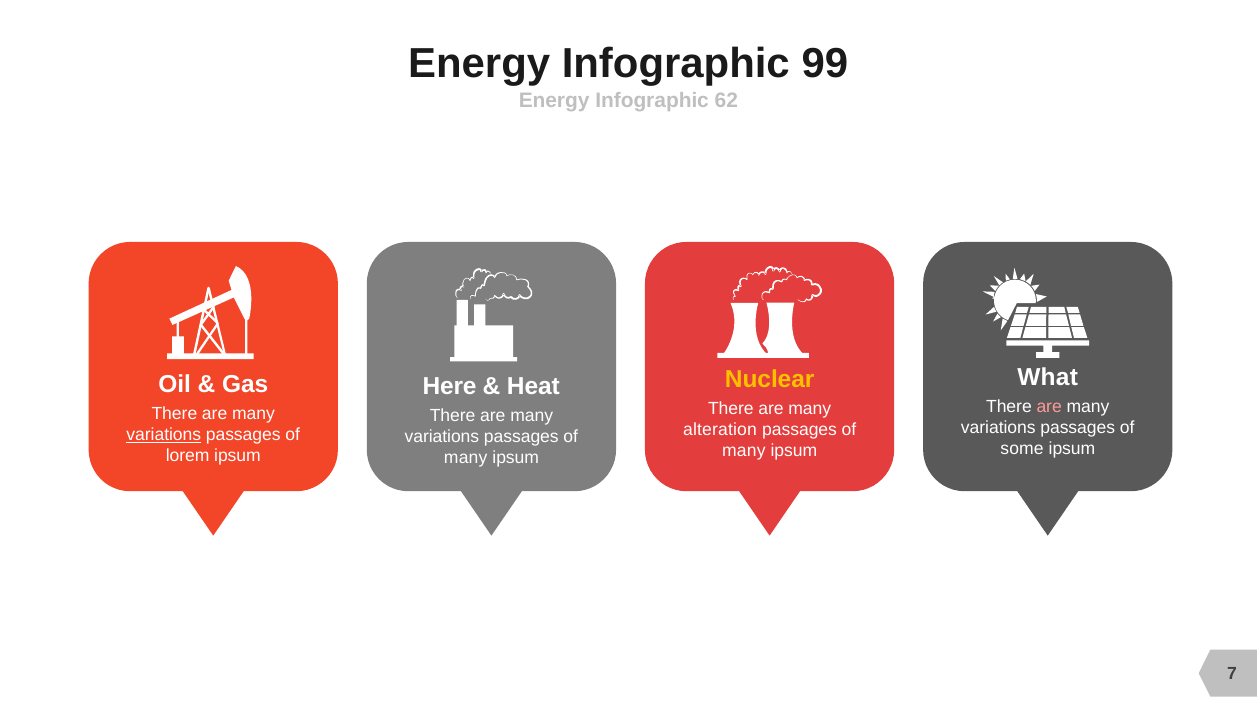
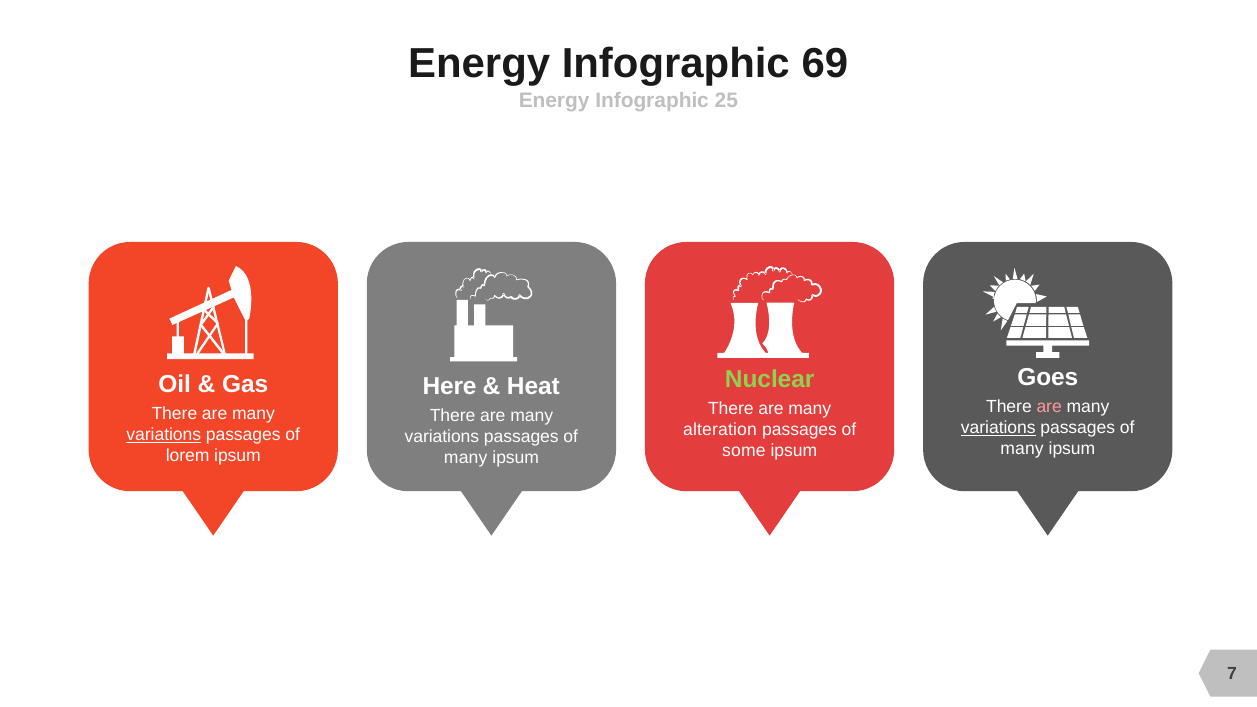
99: 99 -> 69 (825, 64)
62: 62 -> 25 (726, 100)
What: What -> Goes (1048, 378)
Nuclear colour: yellow -> light green (770, 380)
variations underline: none -> present (998, 428)
some: some -> many (1022, 449)
many: many -> some (744, 451)
